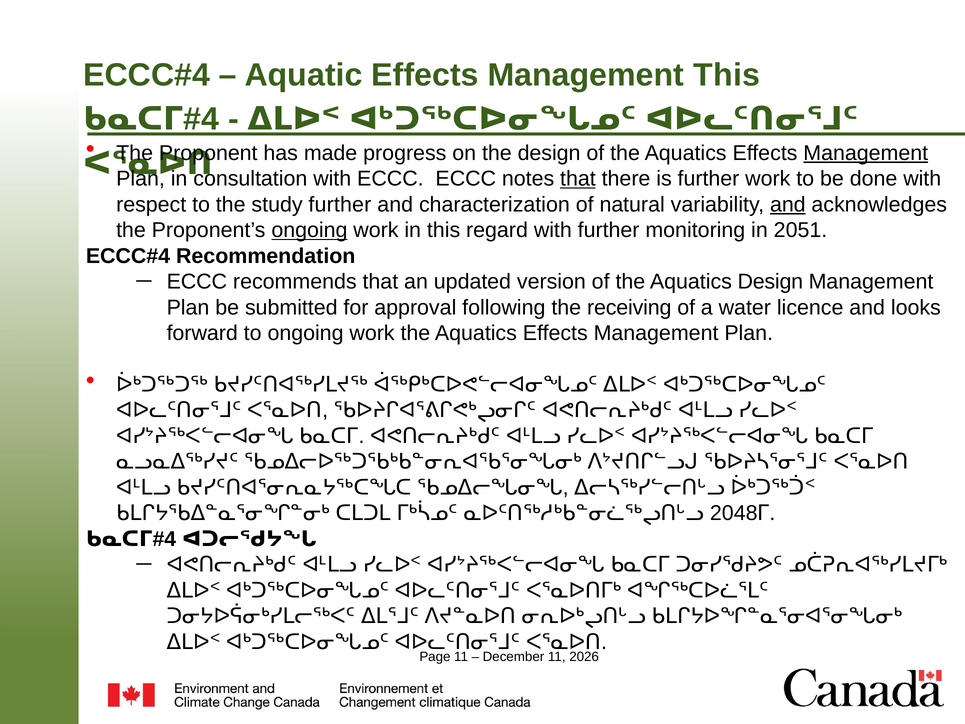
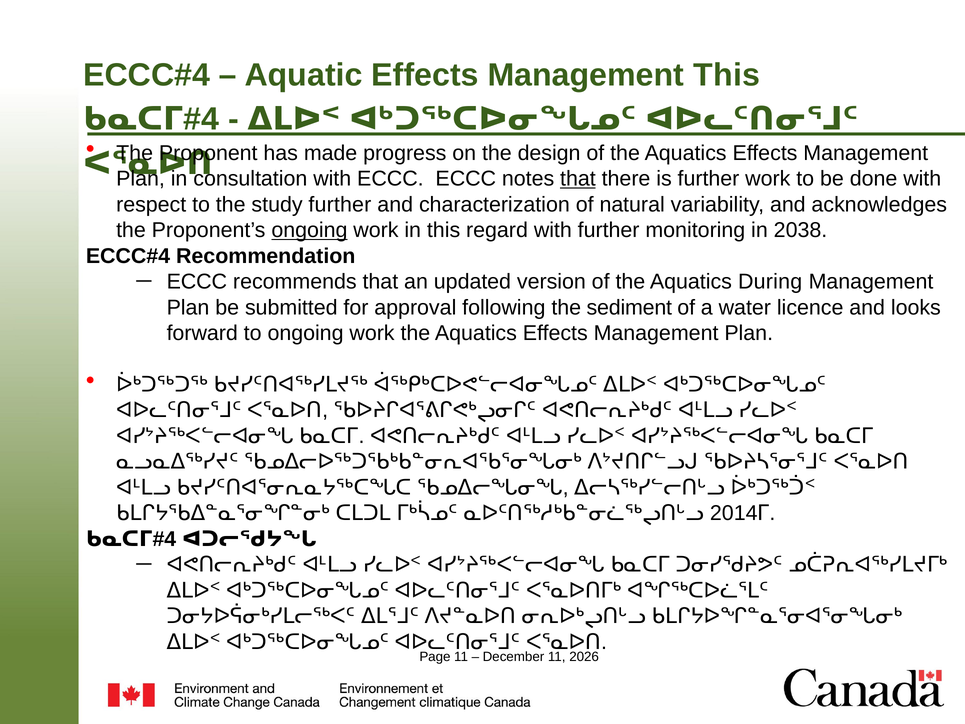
Management underline: present -> none (866, 153)
and underline: present -> none (788, 205)
2051: 2051 -> 2038 (800, 230)
Aquatics Design: Design -> During (770, 282)
receiving: receiving -> sediment (629, 307)
2048: 2048 -> 2014 (734, 513)
